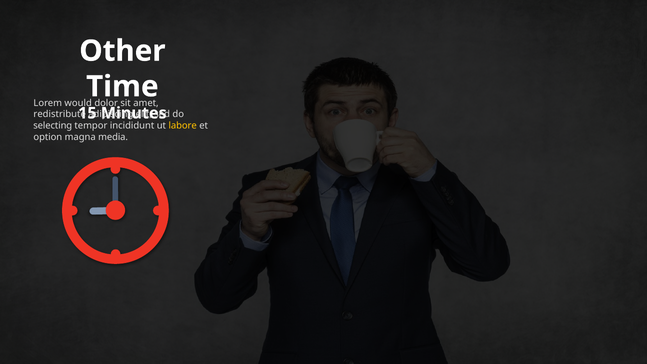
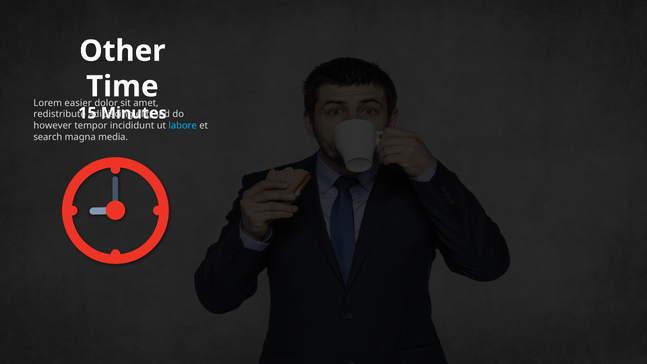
would: would -> easier (78, 103)
selecting: selecting -> however (53, 126)
labore colour: yellow -> light blue (183, 126)
option: option -> search (48, 137)
